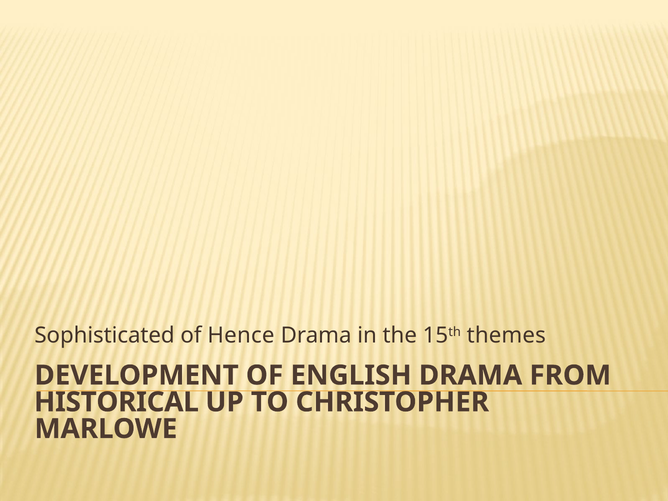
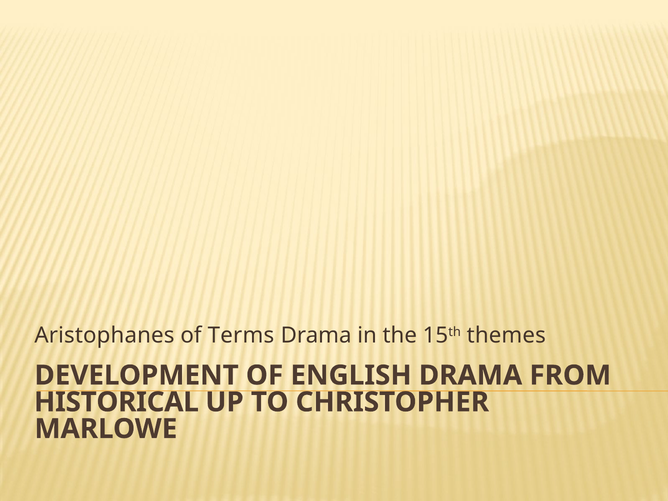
Sophisticated: Sophisticated -> Aristophanes (104, 336)
Hence: Hence -> Terms (241, 336)
